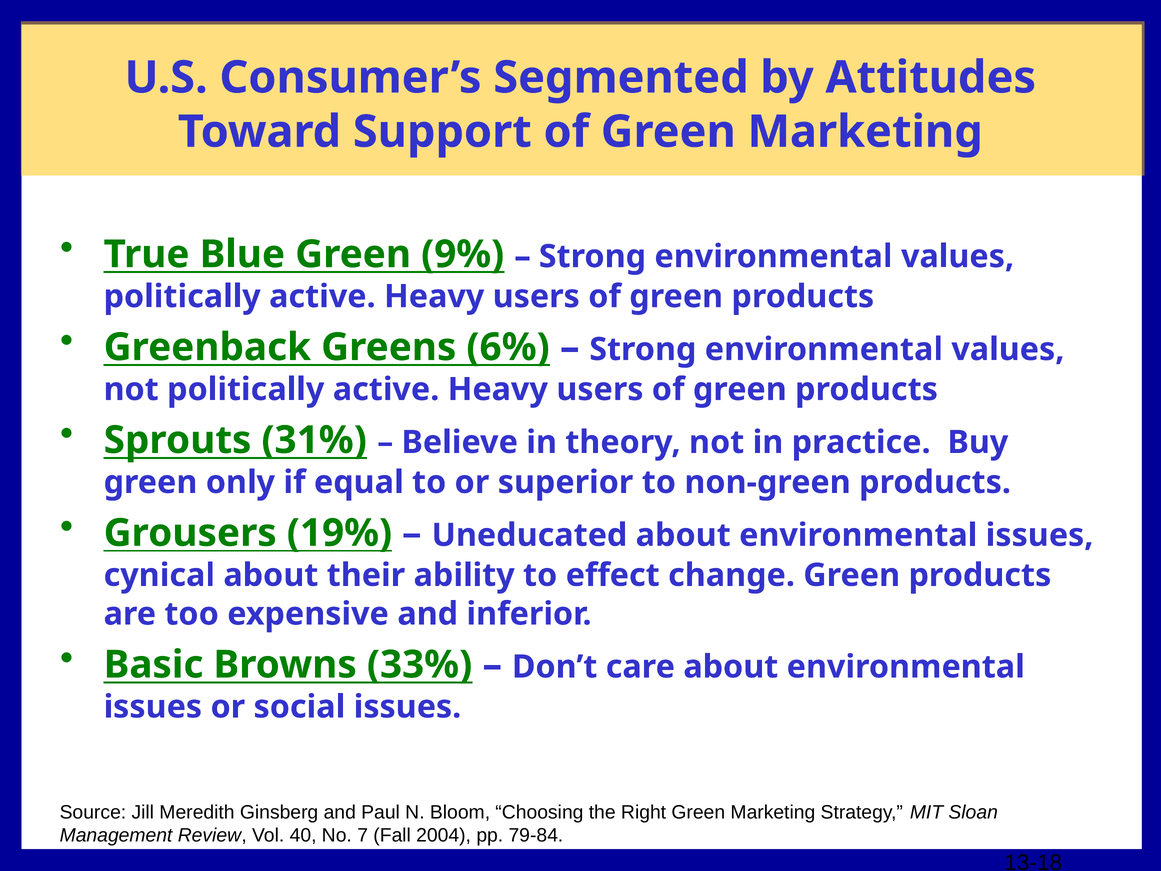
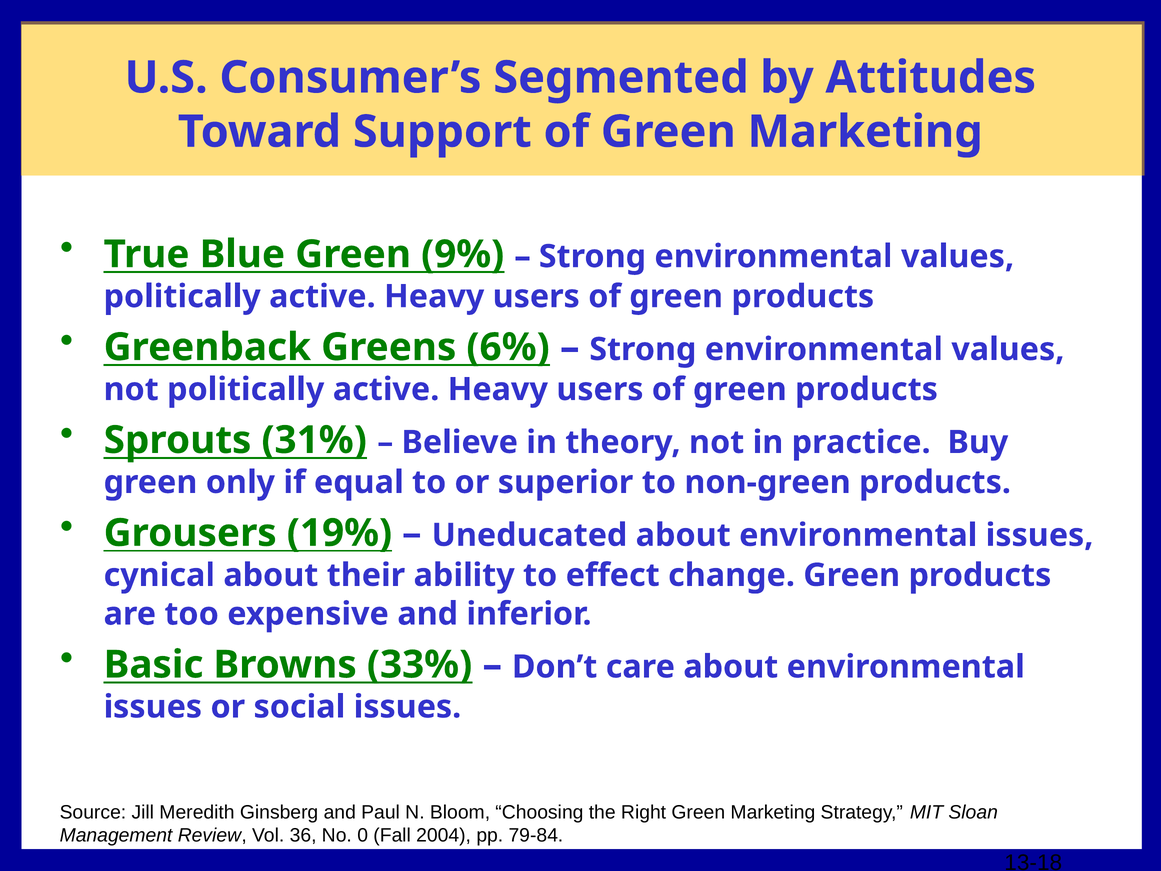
40: 40 -> 36 (303, 835)
7: 7 -> 0 (363, 835)
